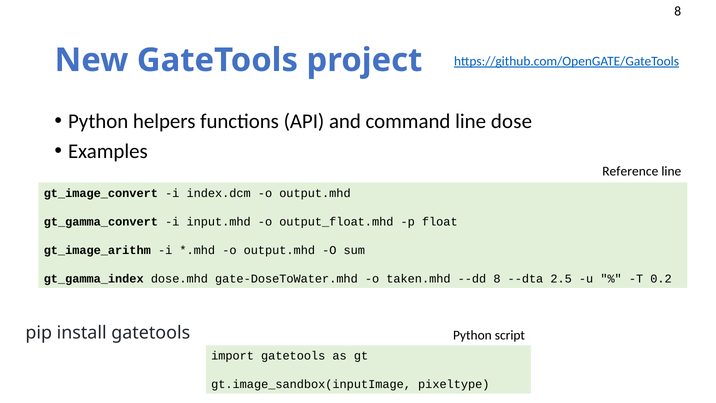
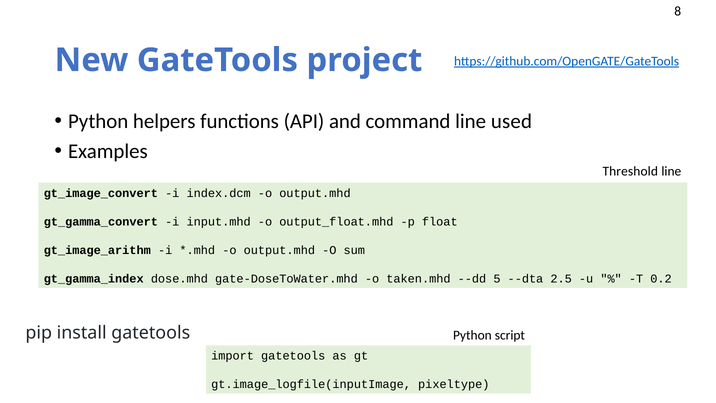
dose: dose -> used (511, 121)
Reference: Reference -> Threshold (630, 171)
--dd 8: 8 -> 5 (497, 279)
gt.image_sandbox(inputImage: gt.image_sandbox(inputImage -> gt.image_logfile(inputImage (311, 384)
